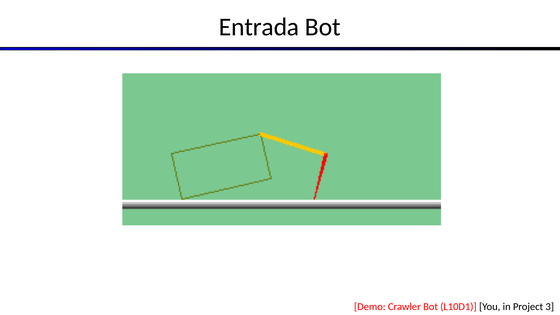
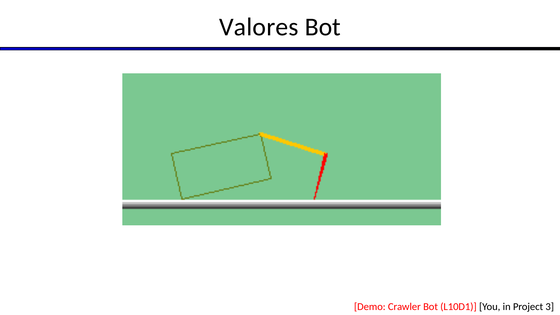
Entrada: Entrada -> Valores (259, 27)
